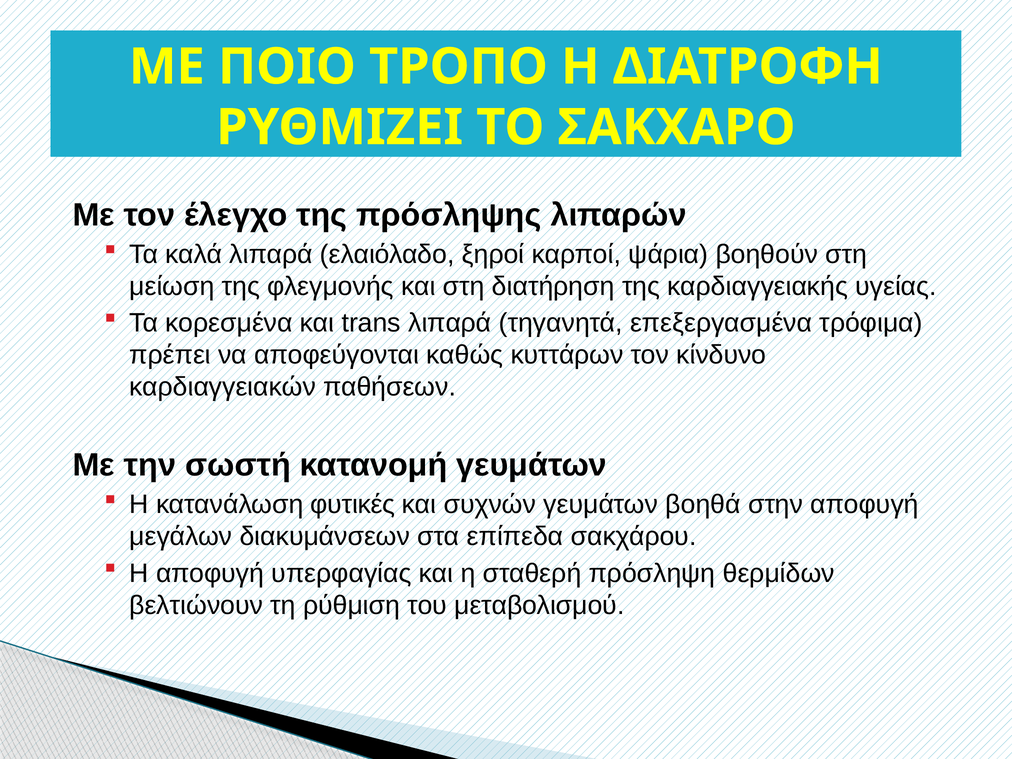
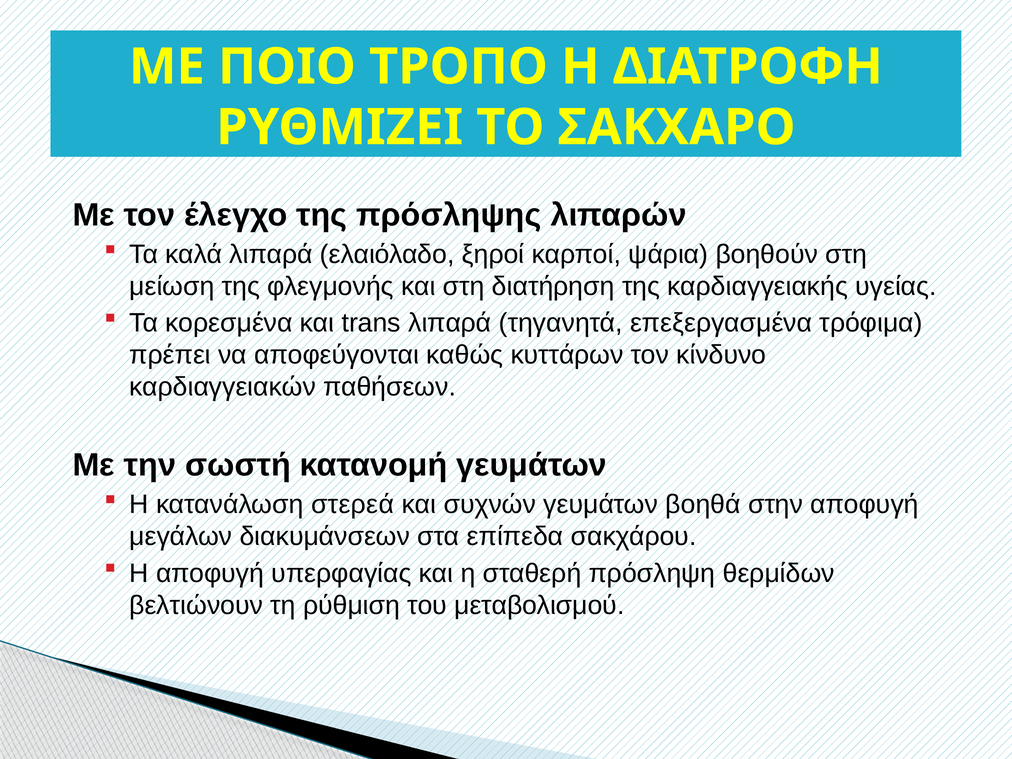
φυτικές: φυτικές -> στερεά (353, 505)
